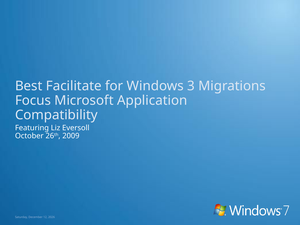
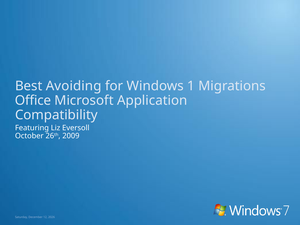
Facilitate: Facilitate -> Avoiding (74, 86)
3: 3 -> 1 (191, 86)
Focus: Focus -> Office (33, 100)
